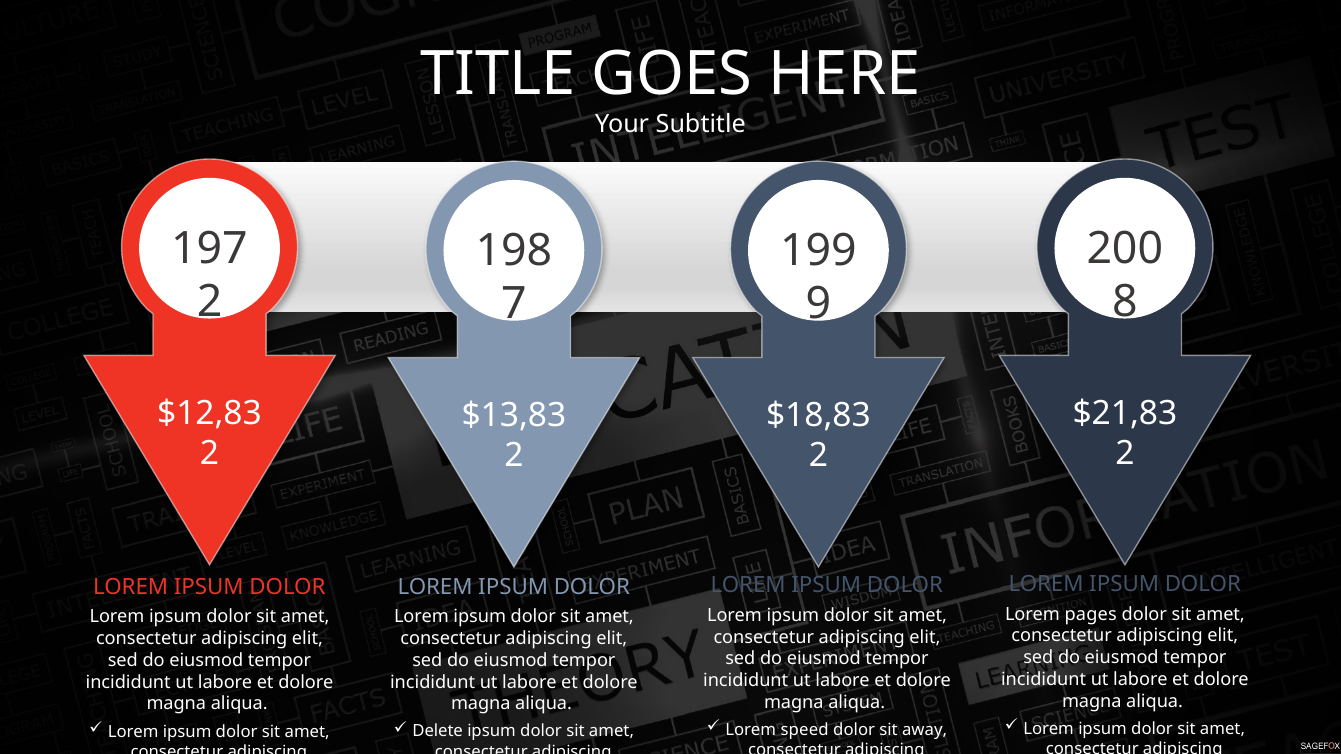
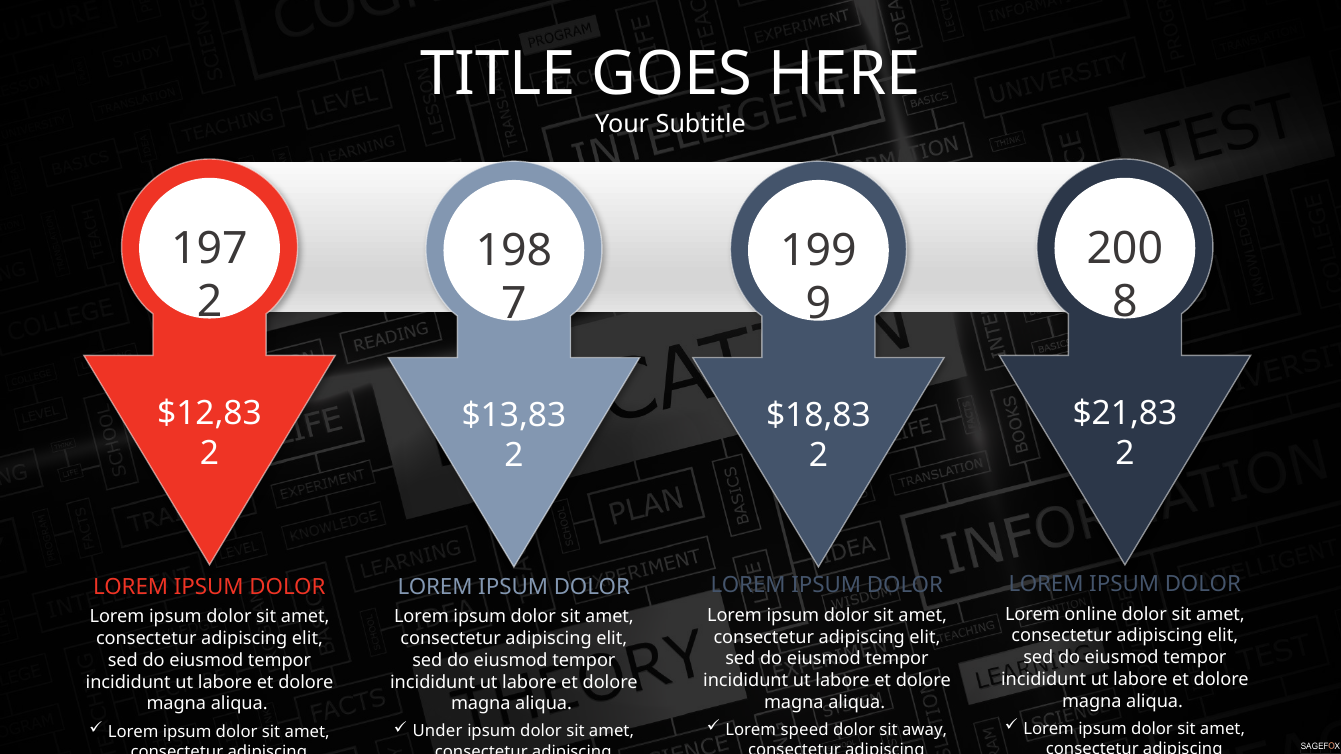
pages: pages -> online (1091, 614)
Delete: Delete -> Under (438, 732)
